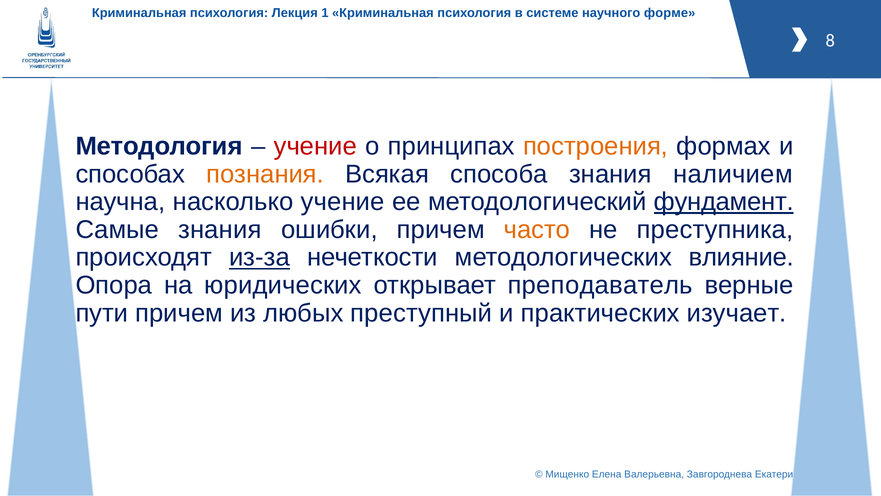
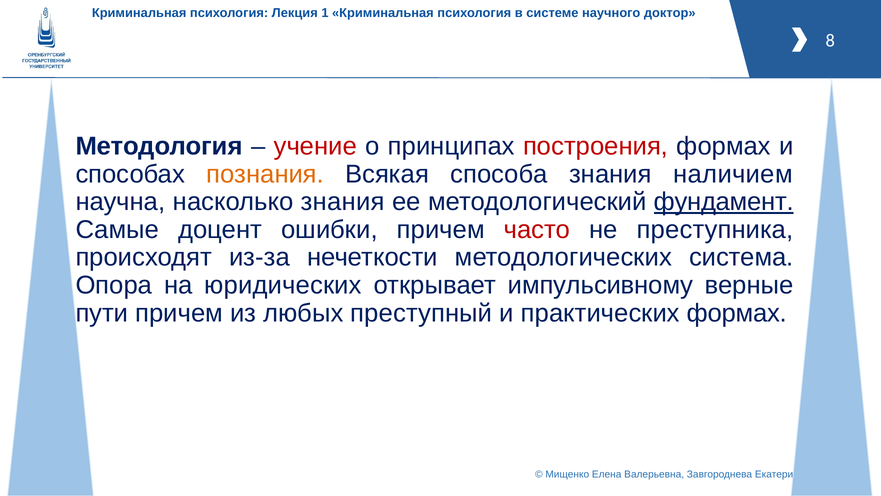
форме: форме -> доктор (670, 13)
построения colour: orange -> red (596, 146)
насколько учение: учение -> знания (343, 202)
знания: знания -> доцент (220, 230)
часто colour: orange -> red (537, 230)
из-за underline: present -> none (259, 257)
влияние: влияние -> система (741, 257)
преподаватель: преподаватель -> импульсивному (600, 285)
практических изучает: изучает -> формах (737, 313)
